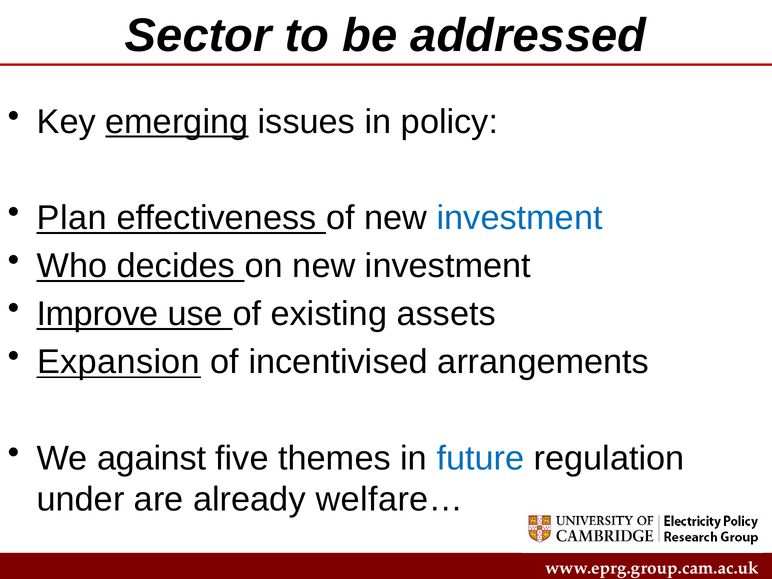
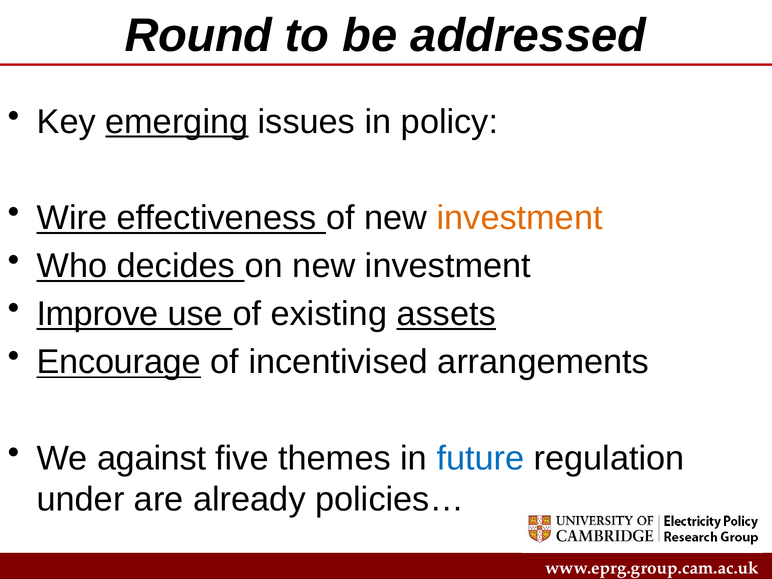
Sector: Sector -> Round (198, 35)
Plan: Plan -> Wire (72, 218)
investment colour: blue -> orange (520, 218)
assets underline: none -> present (446, 314)
Expansion: Expansion -> Encourage (119, 362)
welfare…: welfare… -> policies… (390, 499)
